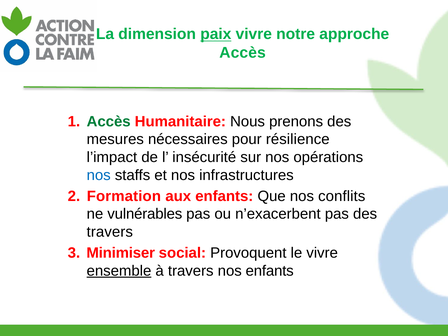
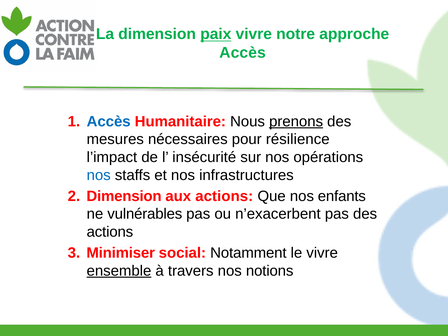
Accès colour: green -> blue (109, 121)
prenons underline: none -> present (296, 121)
Formation: Formation -> Dimension (124, 196)
aux enfants: enfants -> actions (224, 196)
conflits: conflits -> enfants (342, 196)
travers: travers -> actions (110, 232)
Provoquent: Provoquent -> Notamment (248, 253)
nos enfants: enfants -> notions (270, 271)
